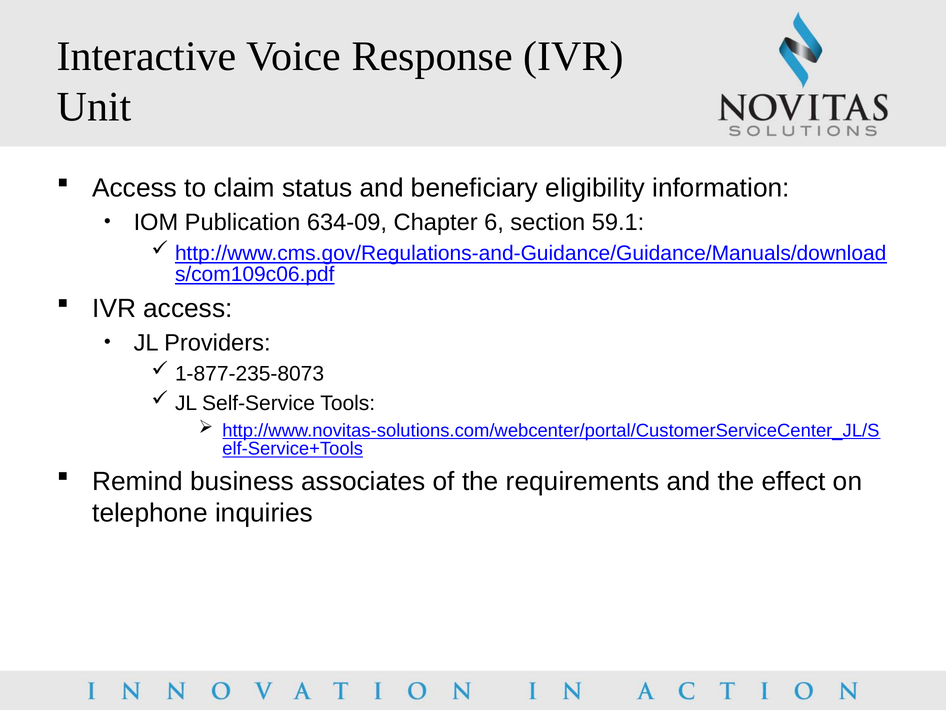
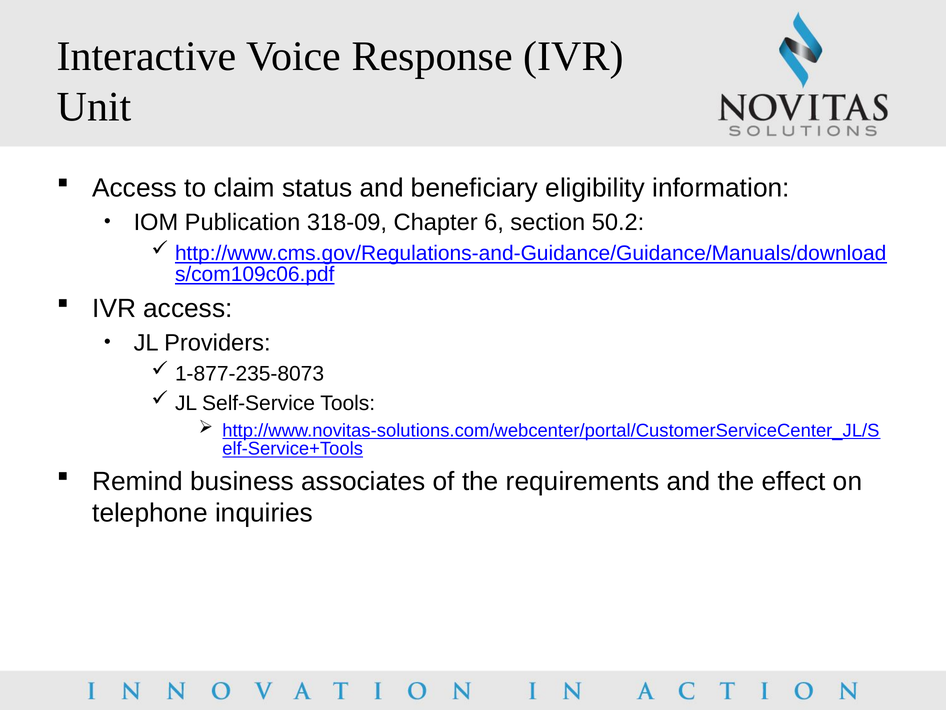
634-09: 634-09 -> 318-09 (347, 222)
59.1: 59.1 -> 50.2 (618, 222)
